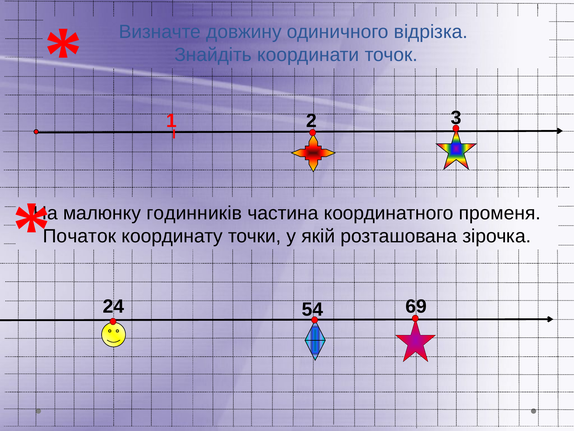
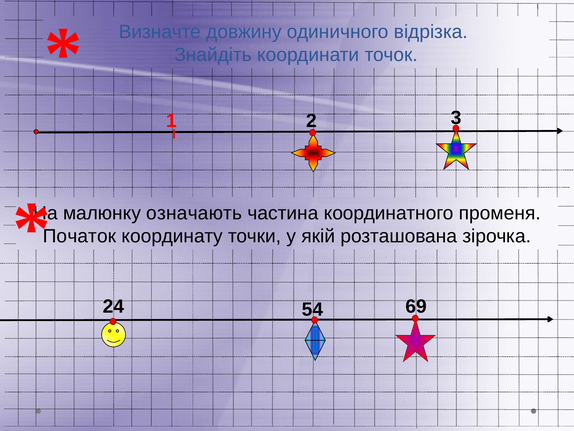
годинників: годинників -> означають (194, 213)
